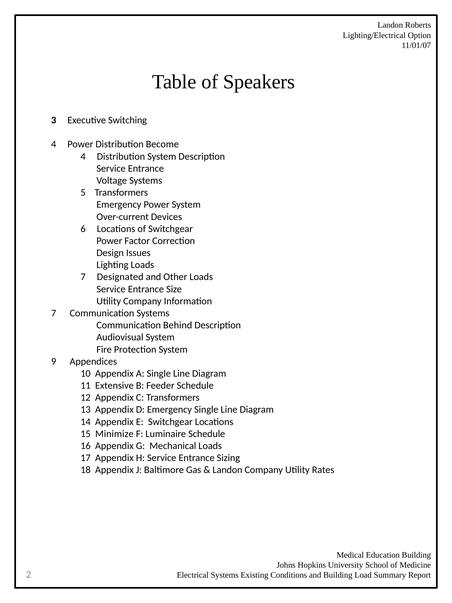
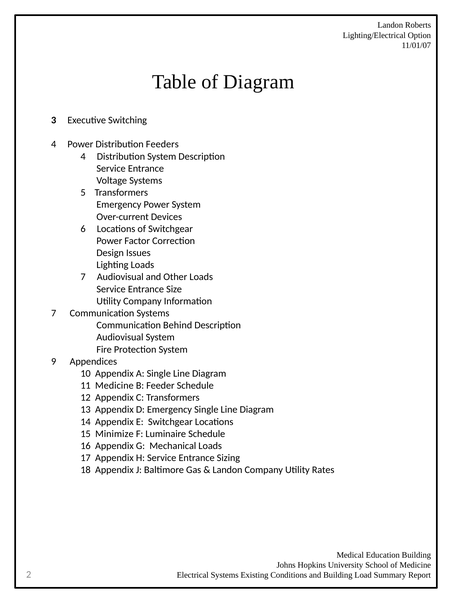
of Speakers: Speakers -> Diagram (259, 82)
Become: Become -> Feeders (162, 144)
7 Designated: Designated -> Audiovisual (120, 277)
11 Extensive: Extensive -> Medicine (114, 385)
